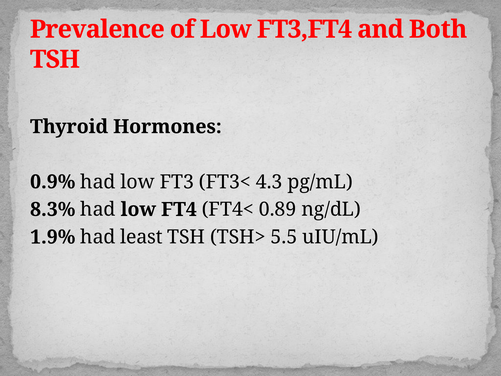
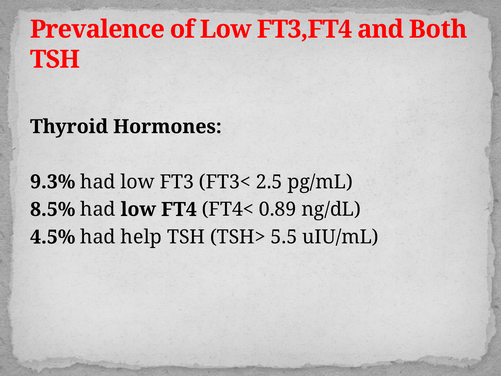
0.9%: 0.9% -> 9.3% (53, 182)
4.3: 4.3 -> 2.5 (269, 182)
8.3%: 8.3% -> 8.5% (53, 209)
1.9%: 1.9% -> 4.5% (53, 237)
least: least -> help (141, 237)
